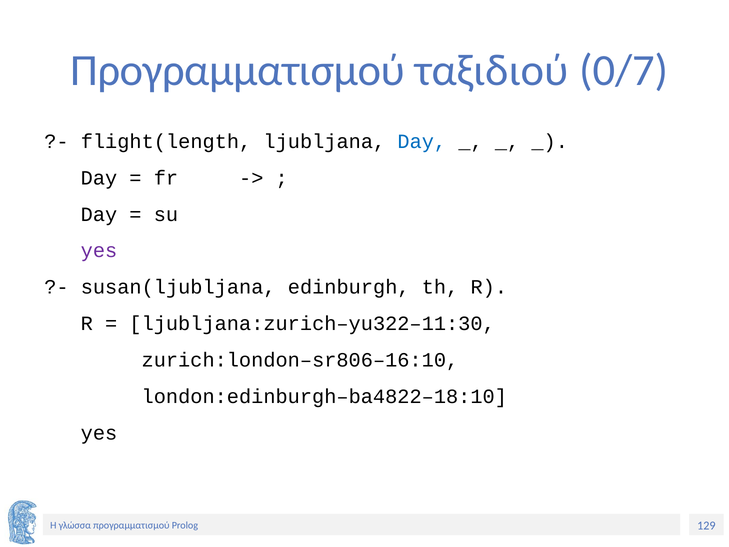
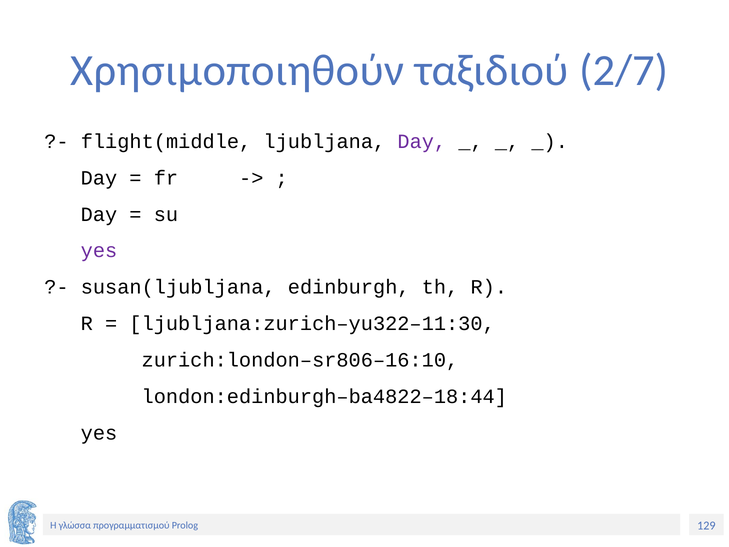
Προγραμματισμού: Προγραμματισμού -> Χρησιμοποιηθούν (237, 71)
0/7: 0/7 -> 2/7 (624, 71)
flight(length: flight(length -> flight(middle (166, 141)
Day colour: blue -> purple (422, 141)
london:edinburgh–ba4822–18:10: london:edinburgh–ba4822–18:10 -> london:edinburgh–ba4822–18:44 (324, 396)
